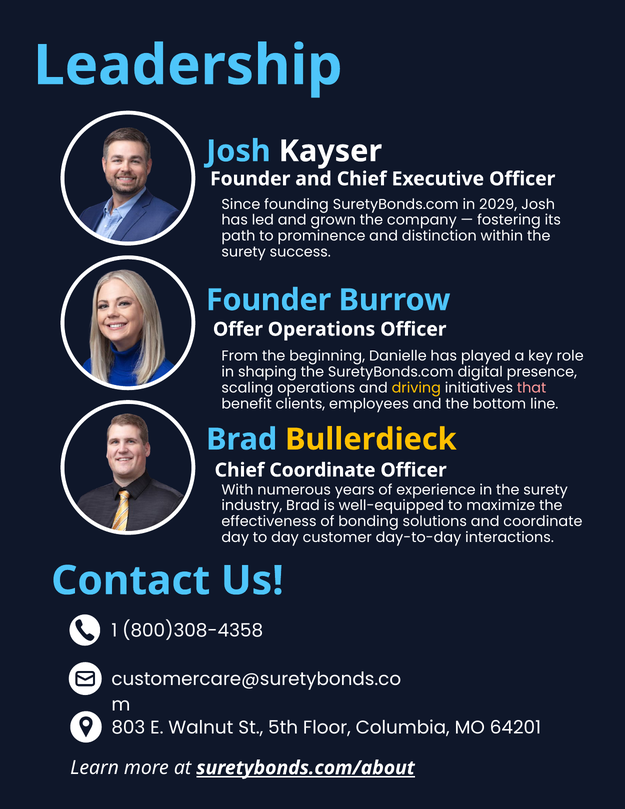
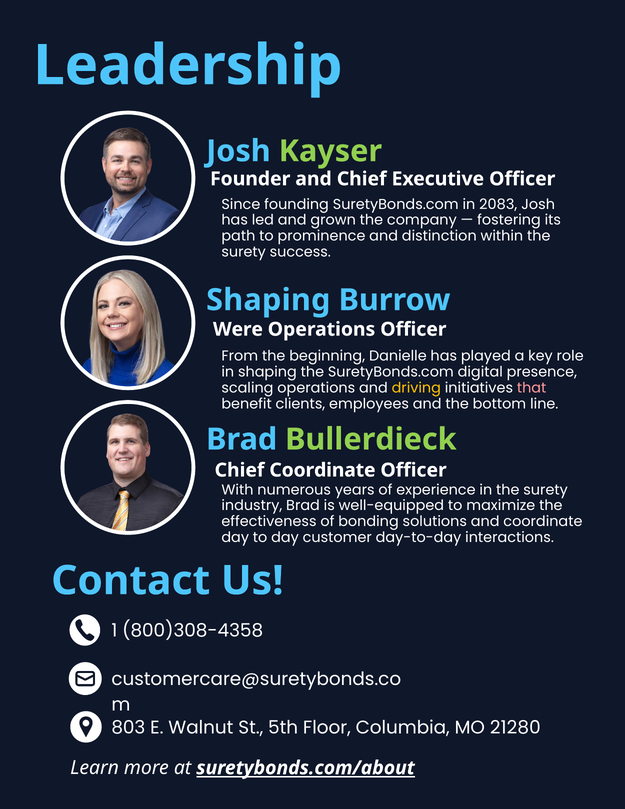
Kayser colour: white -> light green (330, 151)
2029: 2029 -> 2083 (498, 204)
Founder: Founder -> Shaping (268, 300)
Offer: Offer -> Were (238, 329)
Bullerdieck colour: yellow -> light green (371, 439)
64201: 64201 -> 21280 (515, 727)
